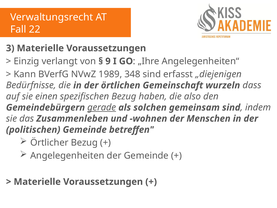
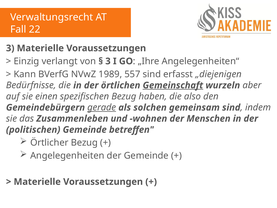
9: 9 -> 3 (108, 61)
348: 348 -> 557 (132, 74)
Gemeinschaft underline: none -> present (173, 85)
dass: dass -> aber (252, 85)
